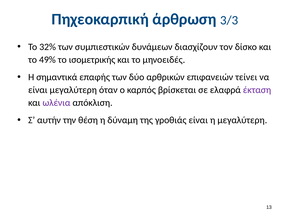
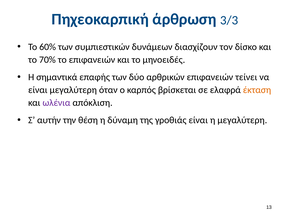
32%: 32% -> 60% (48, 47)
49%: 49% -> 70% (47, 60)
το ισομετρικής: ισομετρικής -> επιφανειών (92, 60)
έκταση colour: purple -> orange (257, 90)
